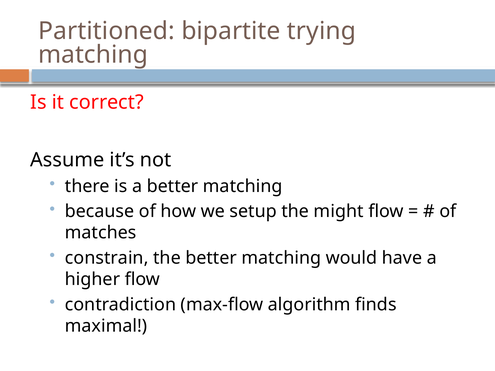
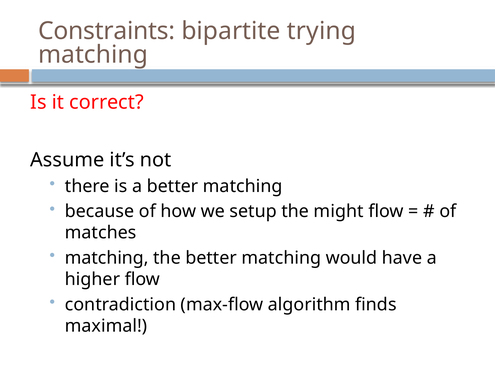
Partitioned: Partitioned -> Constraints (107, 31)
constrain: constrain -> matching (107, 258)
